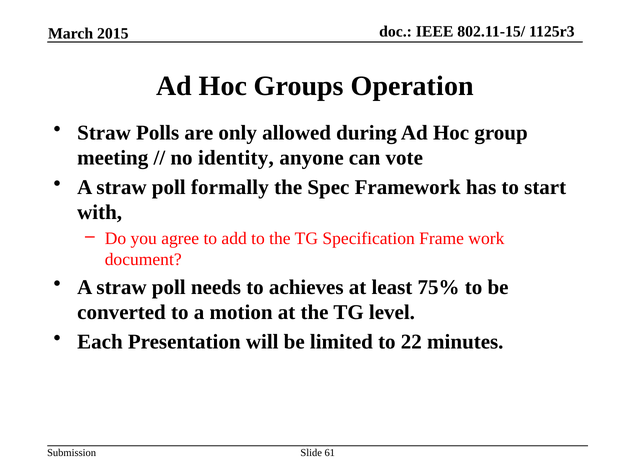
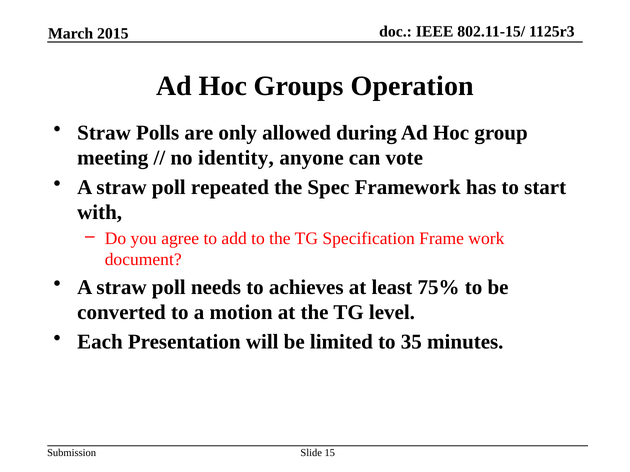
formally: formally -> repeated (230, 187)
22: 22 -> 35 (411, 342)
61: 61 -> 15 (330, 453)
